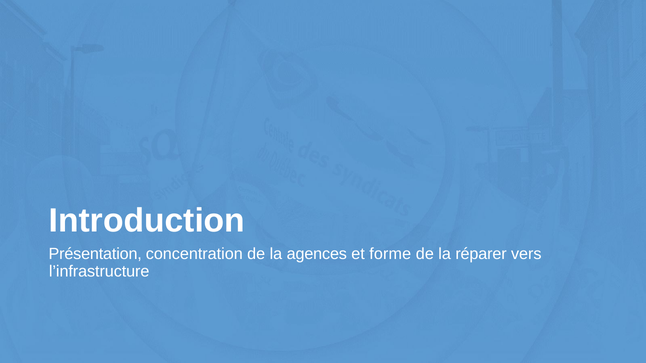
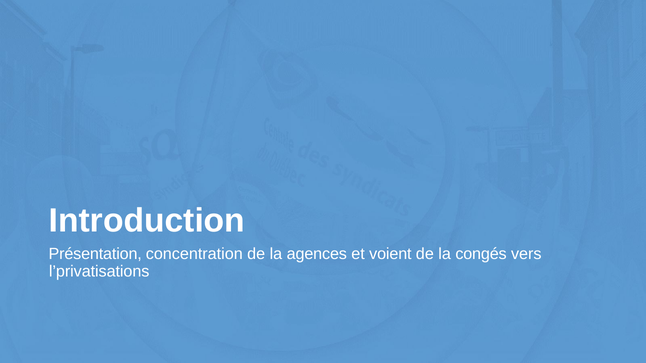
forme: forme -> voient (390, 254)
réparer: réparer -> congés (481, 254)
l’infrastructure: l’infrastructure -> l’privatisations (99, 272)
